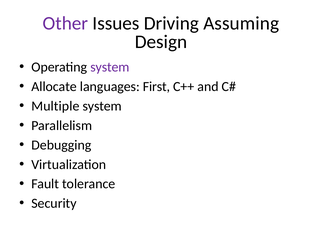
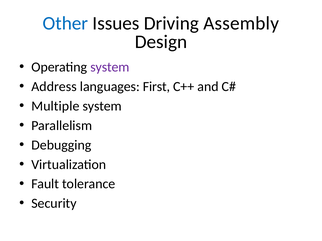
Other colour: purple -> blue (65, 23)
Assuming: Assuming -> Assembly (241, 23)
Allocate: Allocate -> Address (54, 87)
